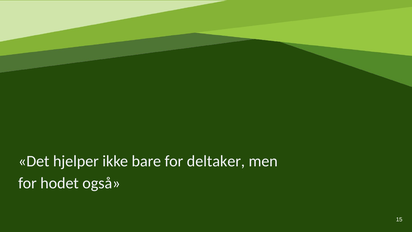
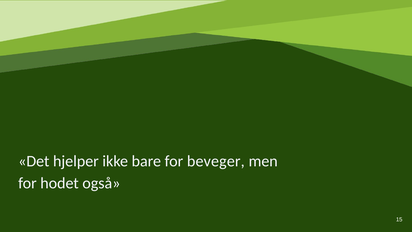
deltaker: deltaker -> beveger (216, 161)
